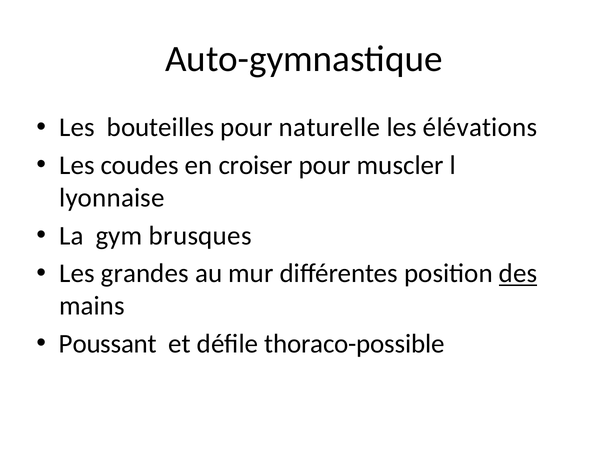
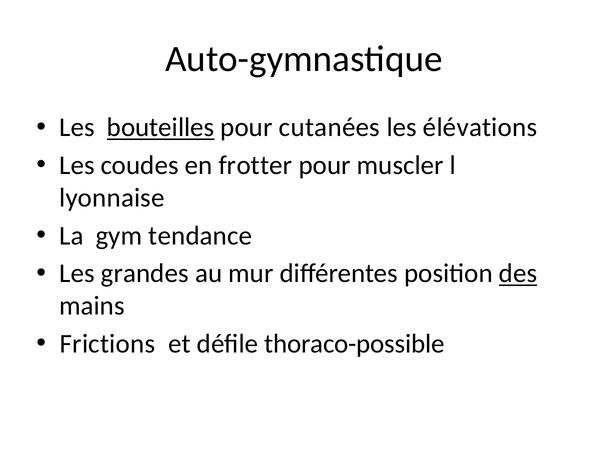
bouteilles underline: none -> present (161, 128)
naturelle: naturelle -> cutanées (329, 128)
croiser: croiser -> frotter (255, 165)
brusques: brusques -> tendance (200, 236)
Poussant: Poussant -> Frictions (108, 344)
